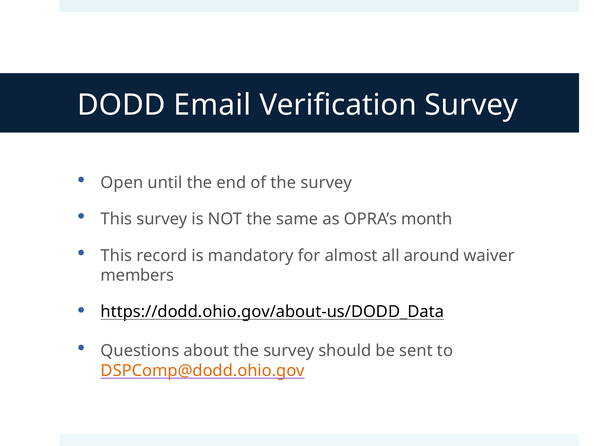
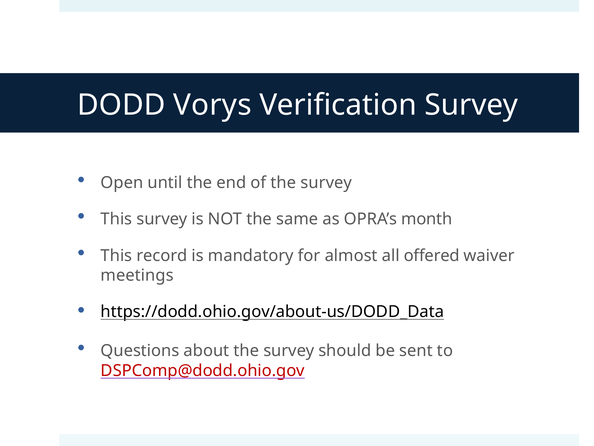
Email: Email -> Vorys (212, 105)
around: around -> offered (432, 255)
members: members -> meetings (137, 275)
DSPComp@dodd.ohio.gov colour: orange -> red (203, 370)
